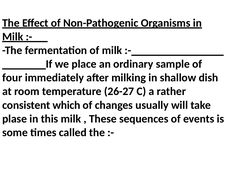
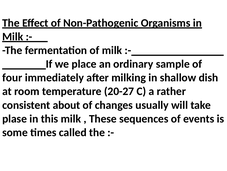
26-27: 26-27 -> 20-27 (119, 91)
which: which -> about (66, 105)
